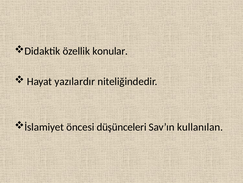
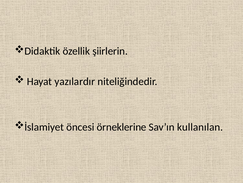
konular: konular -> şiirlerin (110, 51)
düşünceleri: düşünceleri -> örneklerine (122, 127)
